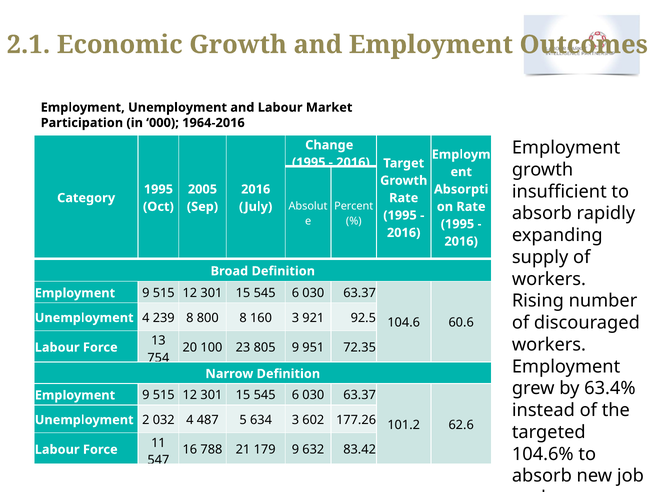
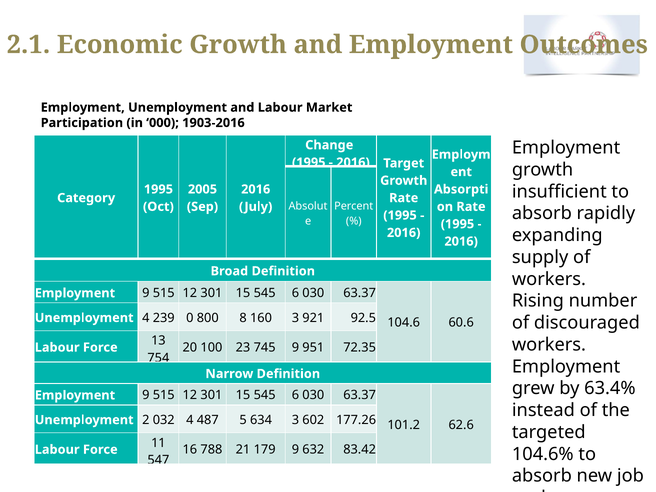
1964-2016: 1964-2016 -> 1903-2016 (213, 123)
239 8: 8 -> 0 (190, 318)
805: 805 -> 745 (265, 347)
